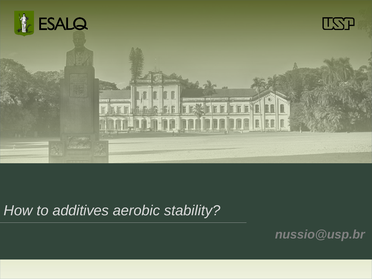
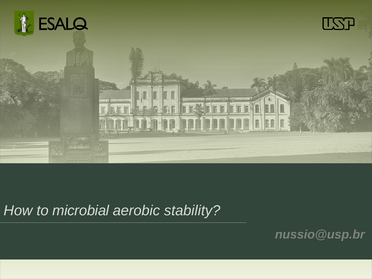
additives: additives -> microbial (81, 211)
